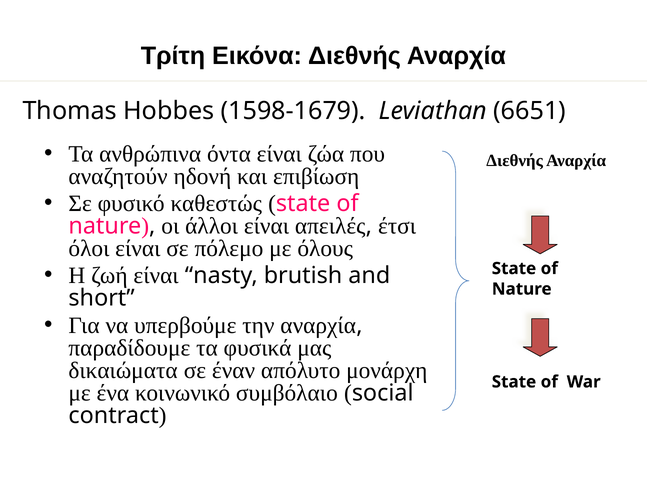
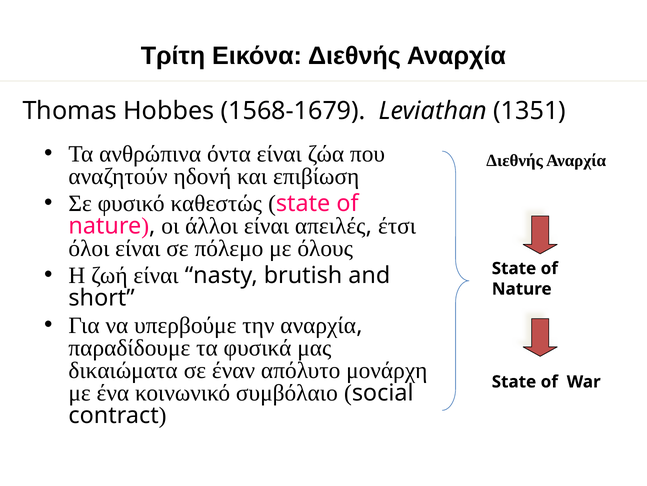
1598-1679: 1598-1679 -> 1568-1679 (293, 111)
6651: 6651 -> 1351 (530, 111)
